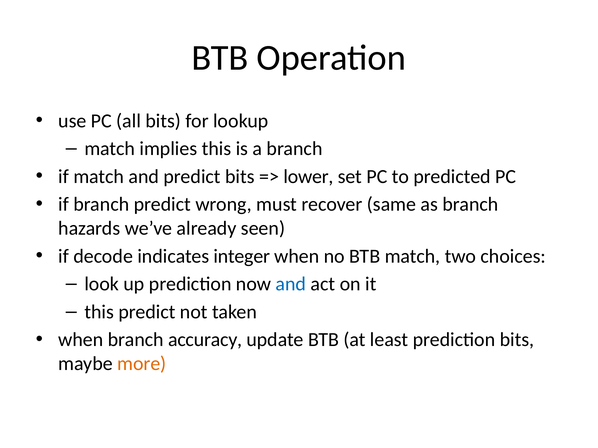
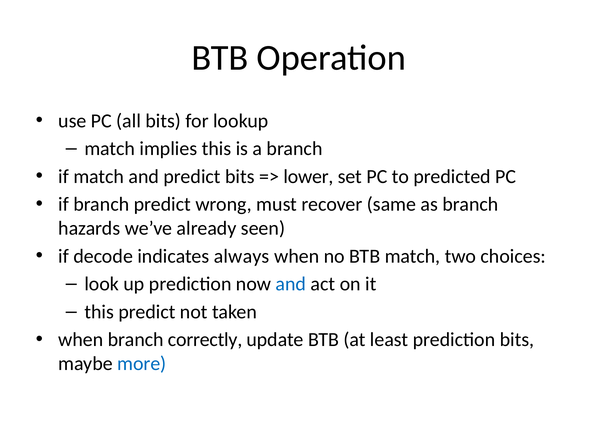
integer: integer -> always (242, 256)
accuracy: accuracy -> correctly (205, 340)
more colour: orange -> blue (142, 364)
